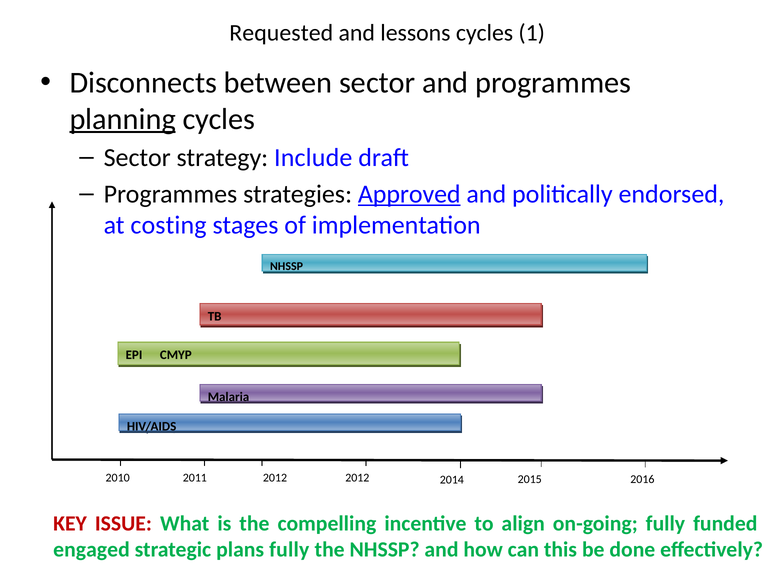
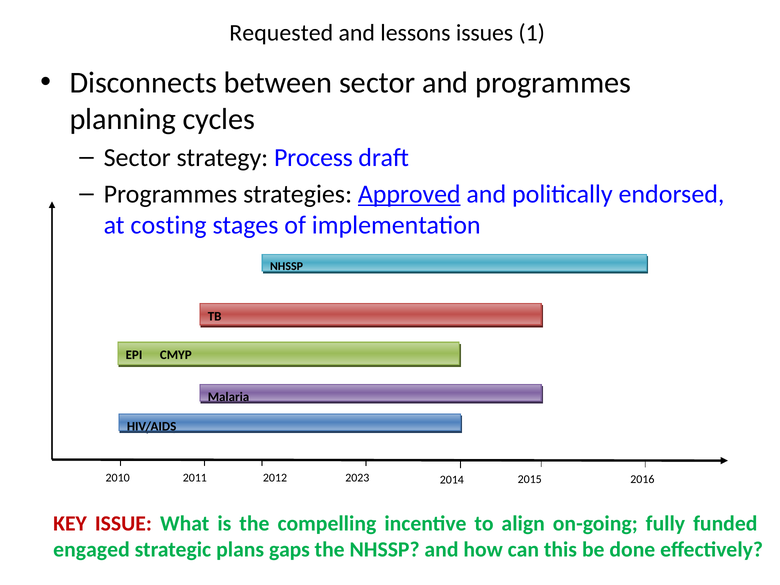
lessons cycles: cycles -> issues (485, 33)
planning underline: present -> none (123, 119)
Include: Include -> Process (313, 158)
2012 2012: 2012 -> 2023 (357, 478)
plans fully: fully -> gaps (289, 549)
